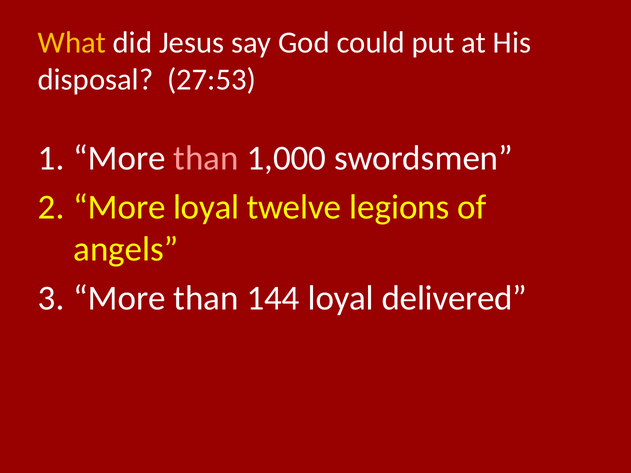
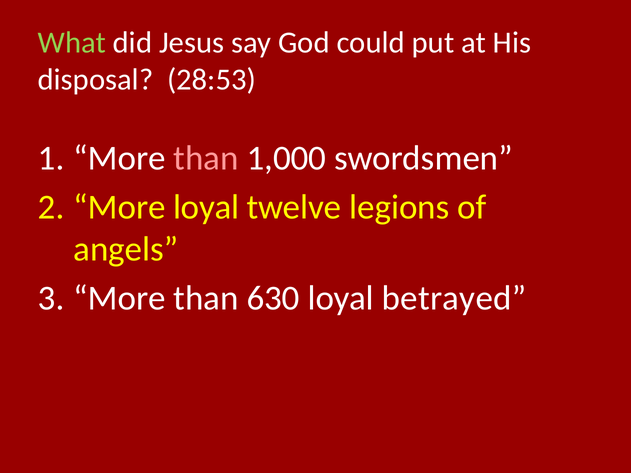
What colour: yellow -> light green (72, 43)
27:53: 27:53 -> 28:53 (212, 79)
144: 144 -> 630 (273, 298)
delivered: delivered -> betrayed (454, 298)
